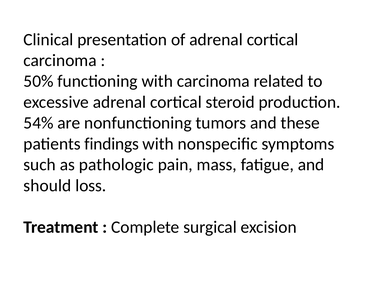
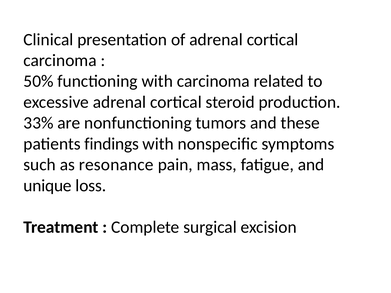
54%: 54% -> 33% (38, 123)
pathologic: pathologic -> resonance (116, 165)
should: should -> unique (47, 186)
